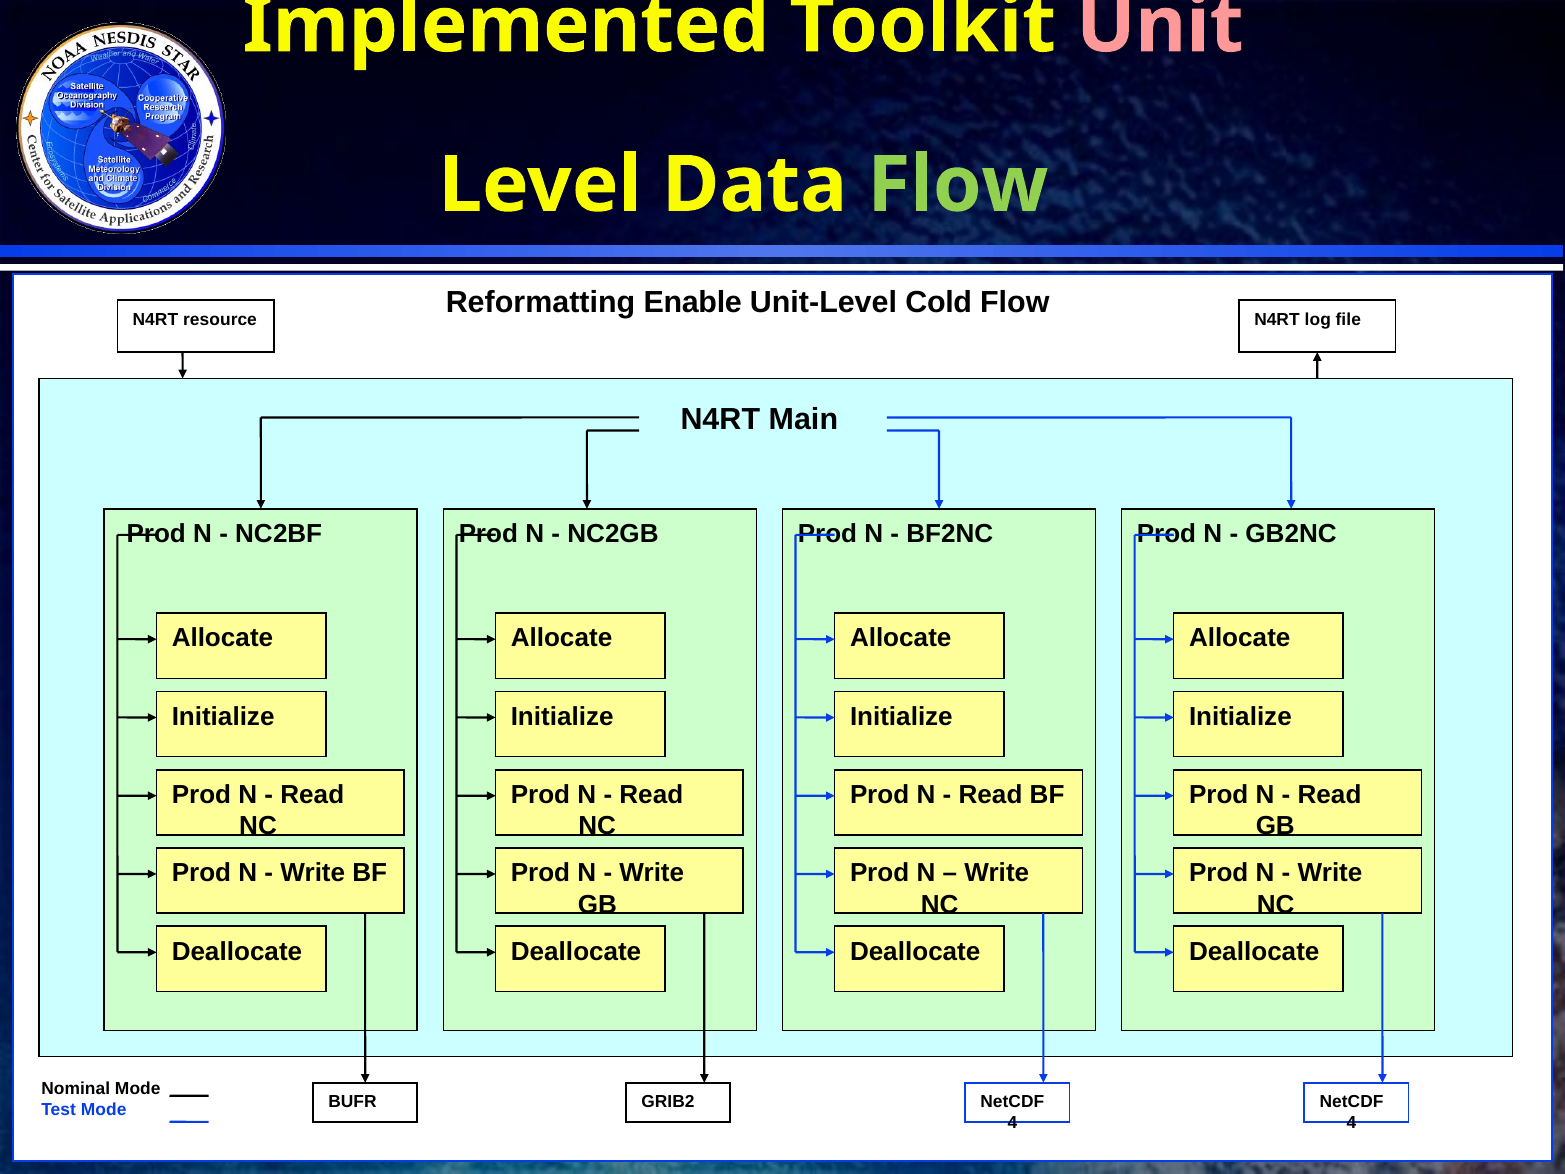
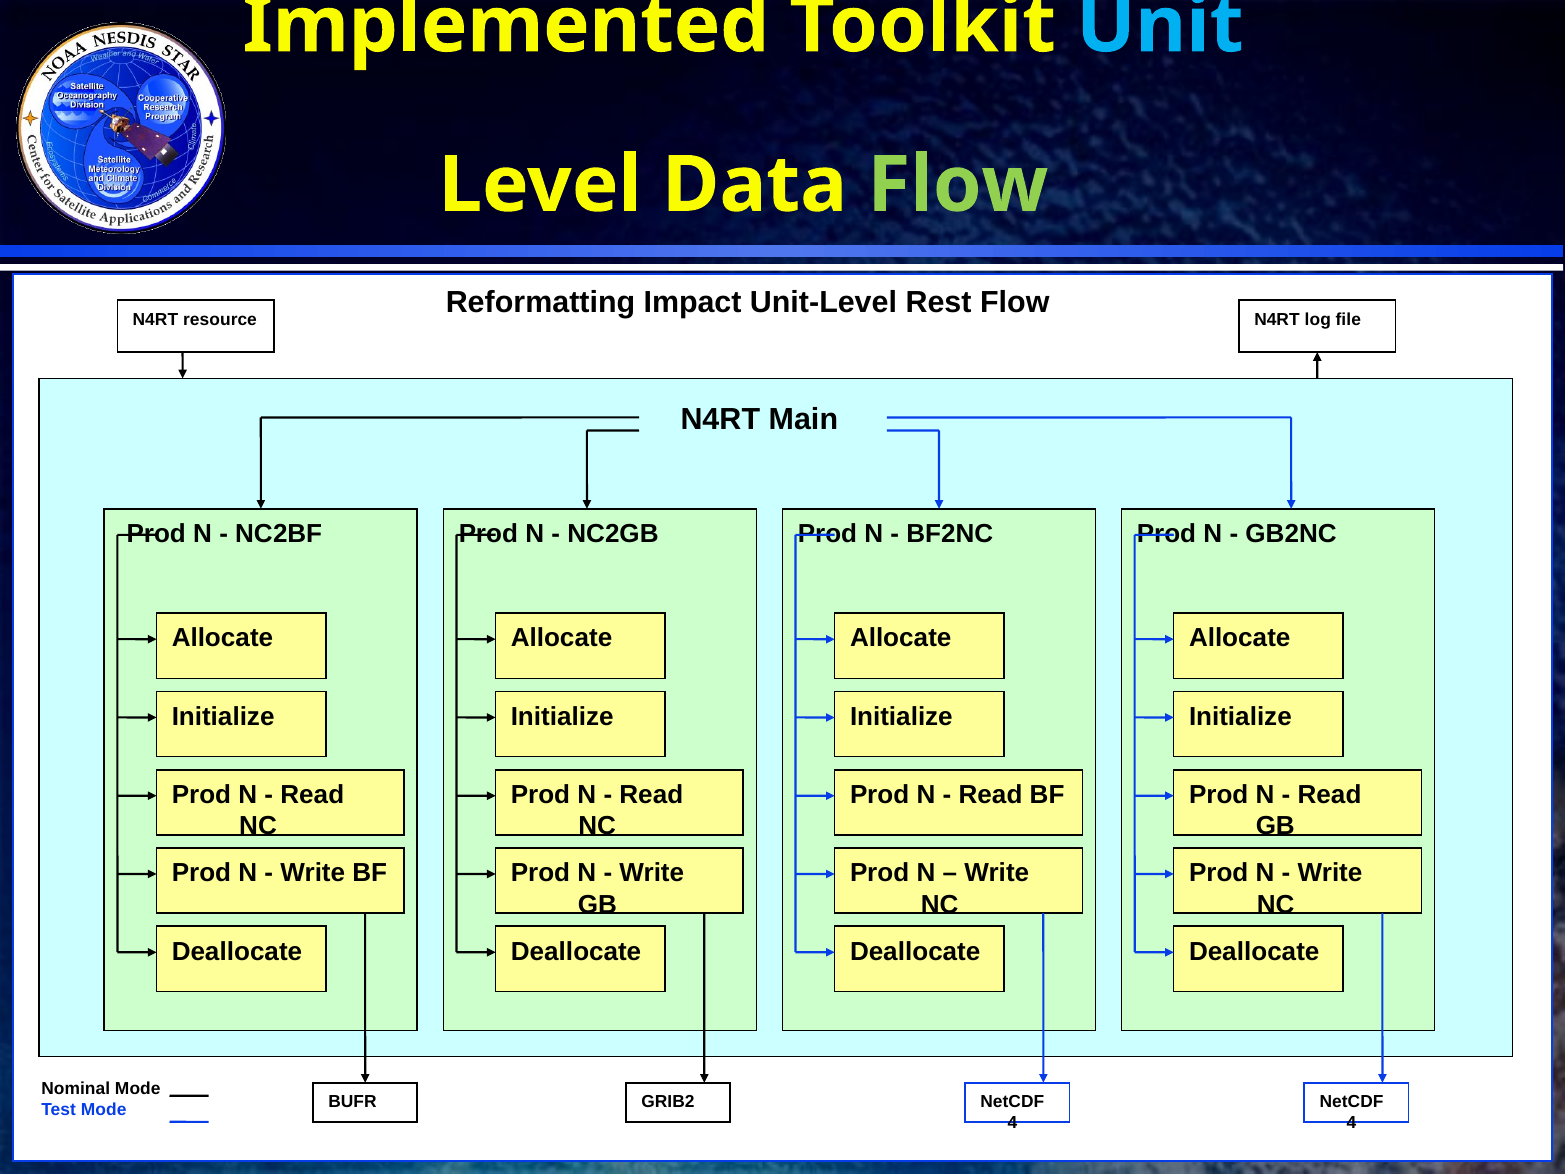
Unit colour: pink -> light blue (1160, 25)
Enable: Enable -> Impact (693, 302)
Cold: Cold -> Rest (939, 302)
